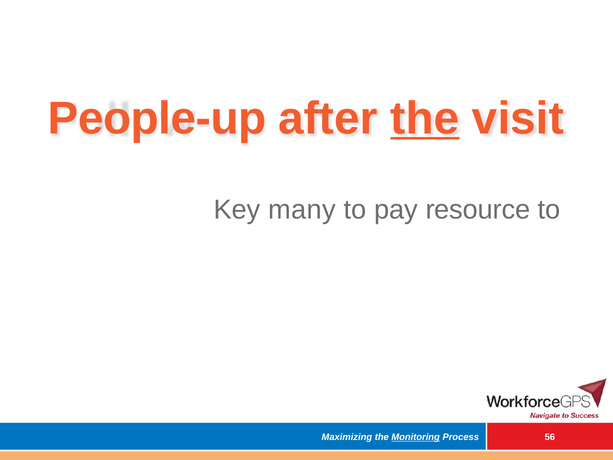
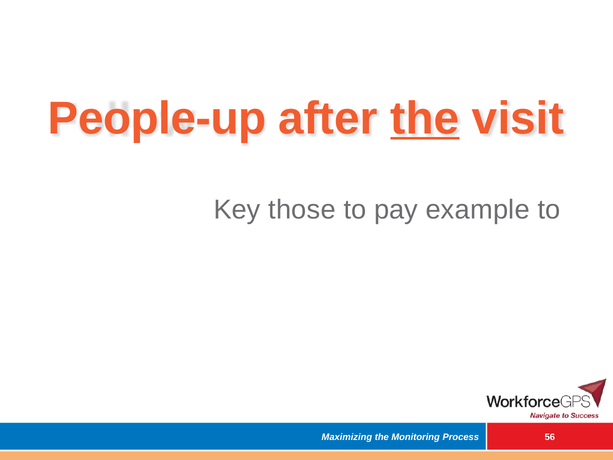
many: many -> those (302, 210)
resource: resource -> example (478, 210)
Monitoring underline: present -> none (416, 437)
